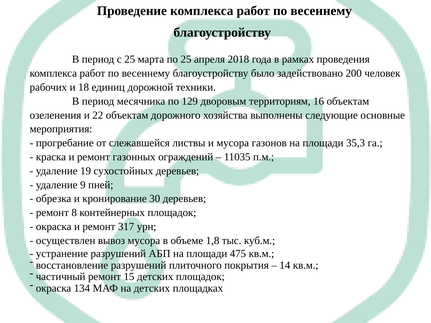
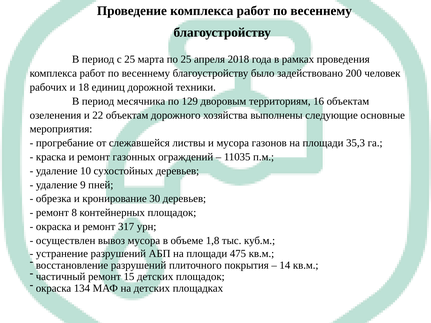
19: 19 -> 10 (86, 171)
